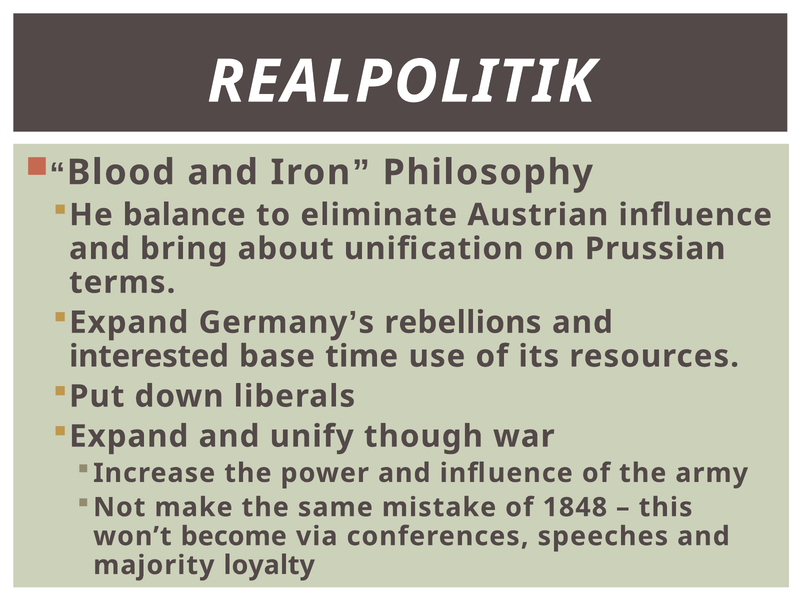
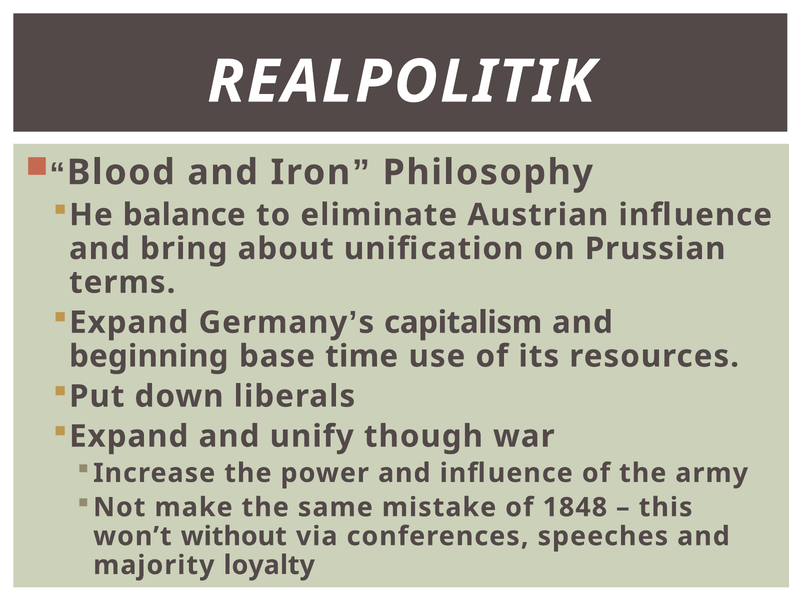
rebellions: rebellions -> capitalism (463, 322)
interested: interested -> beginning (149, 356)
become: become -> without (234, 536)
